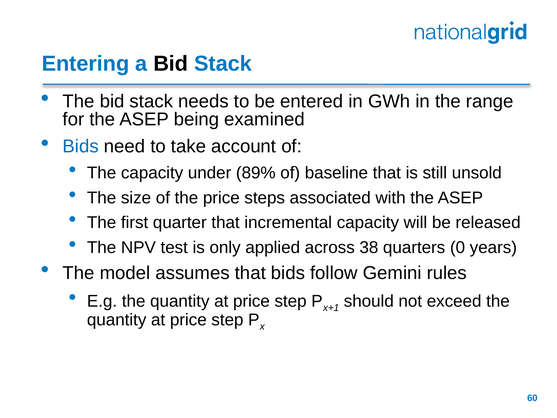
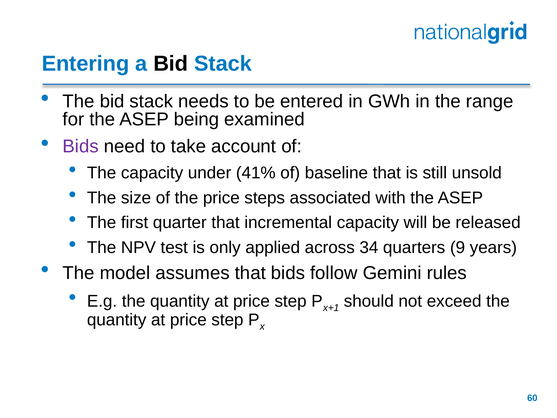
Bids colour: blue -> purple (81, 146)
89%: 89% -> 41% (256, 173)
38: 38 -> 34 (369, 247)
0: 0 -> 9 (458, 247)
